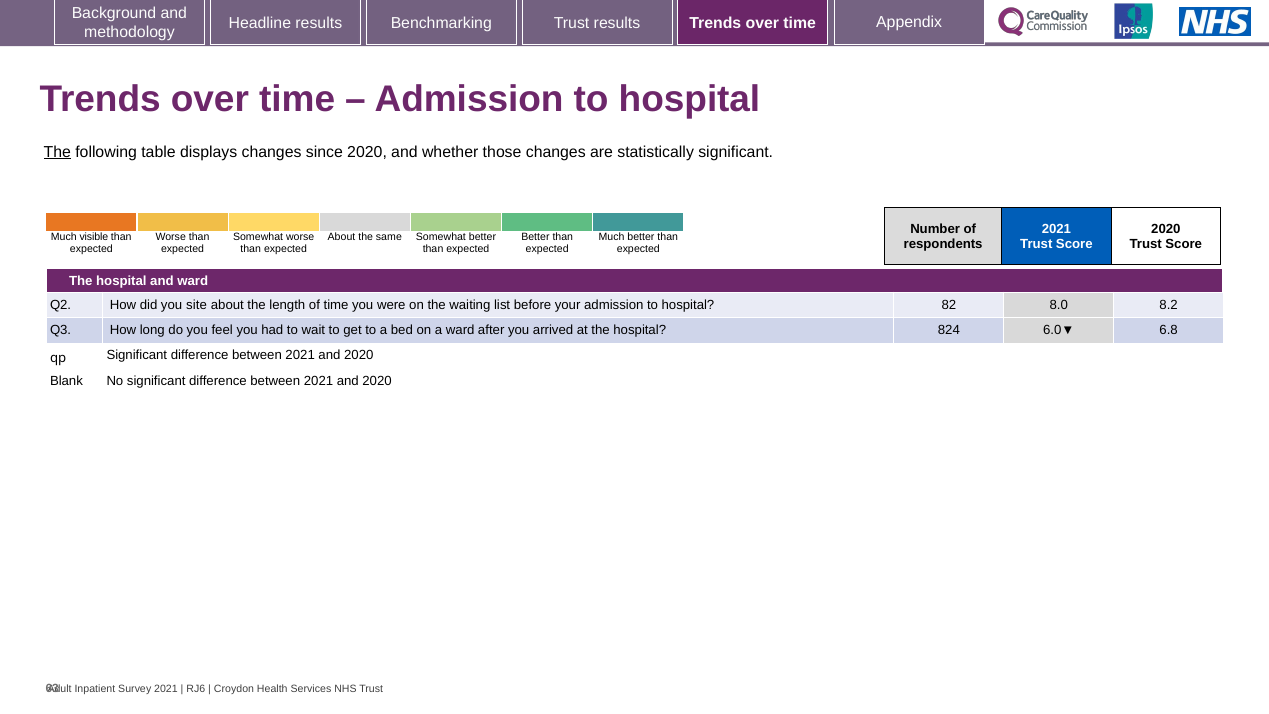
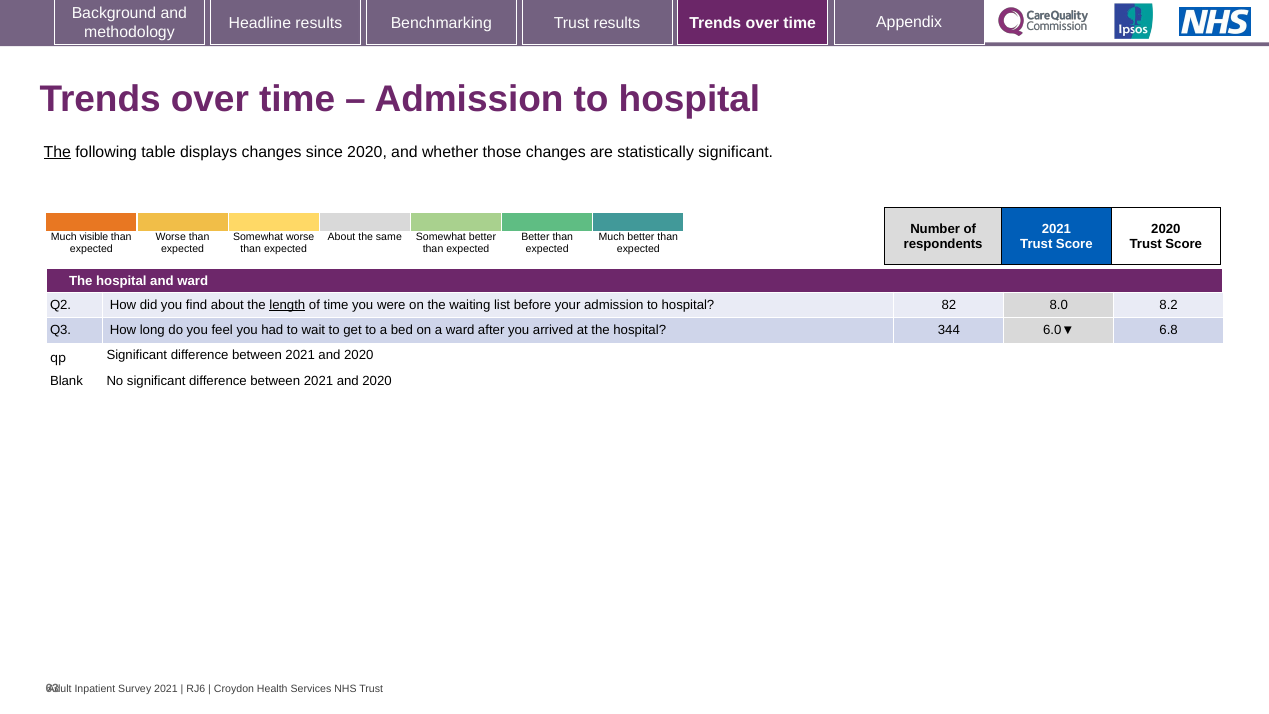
site: site -> find (197, 305)
length underline: none -> present (287, 305)
824: 824 -> 344 (949, 330)
